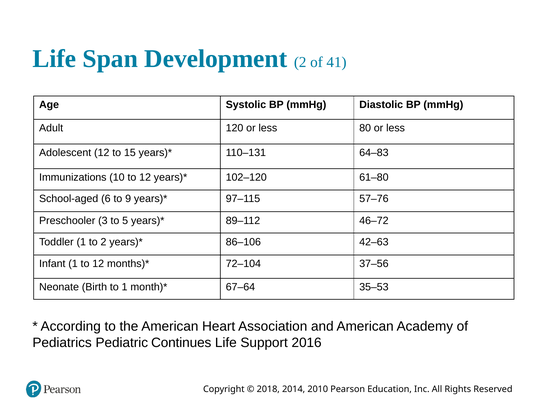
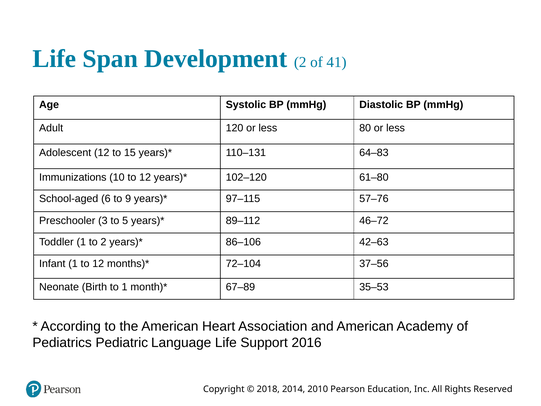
67–64: 67–64 -> 67–89 (240, 287)
Continues: Continues -> Language (181, 342)
